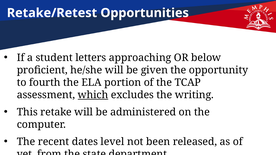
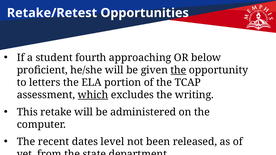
letters: letters -> fourth (91, 58)
the underline: none -> present (178, 70)
fourth: fourth -> letters (45, 83)
